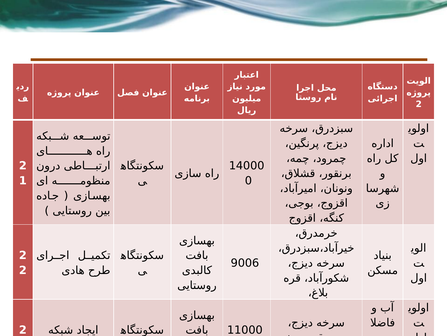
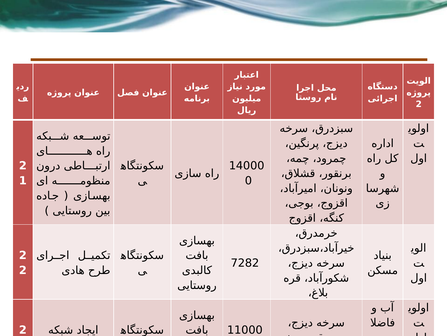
9006: 9006 -> 7282 (245, 262)
